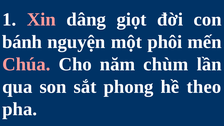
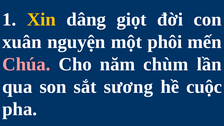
Xin colour: pink -> yellow (41, 20)
bánh: bánh -> xuân (22, 42)
phong: phong -> sương (128, 87)
theo: theo -> cuộc (204, 87)
